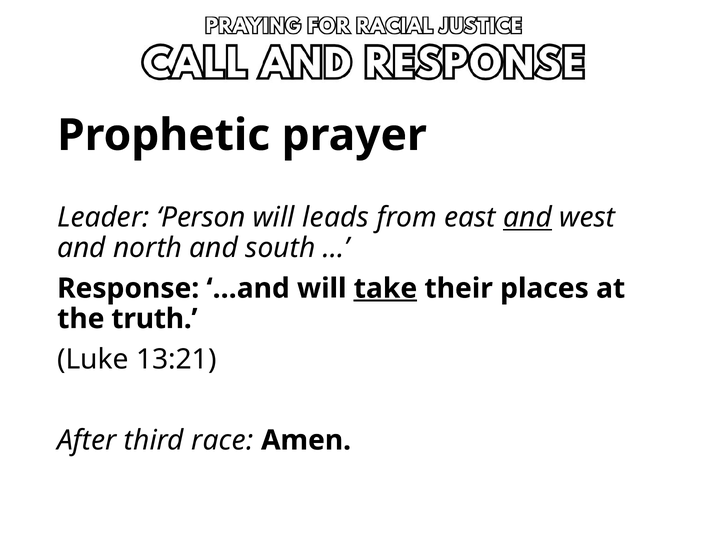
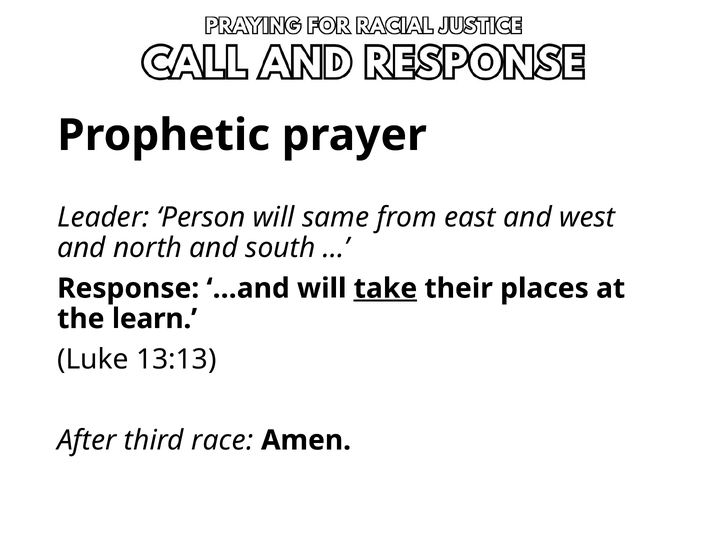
leads: leads -> same (336, 218)
and underline: present -> none (527, 218)
truth: truth -> learn (154, 319)
13:21: 13:21 -> 13:13 (176, 360)
